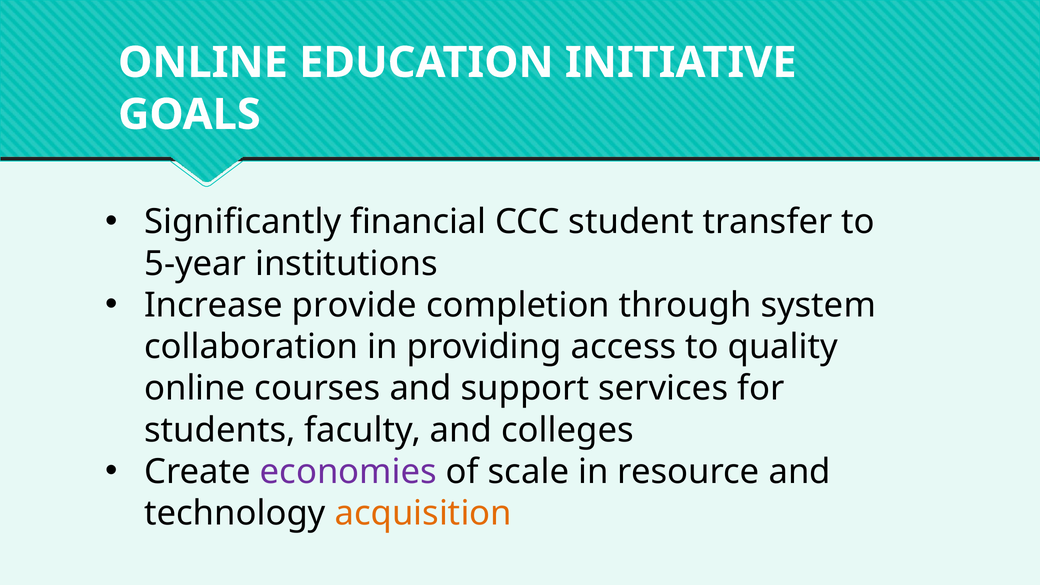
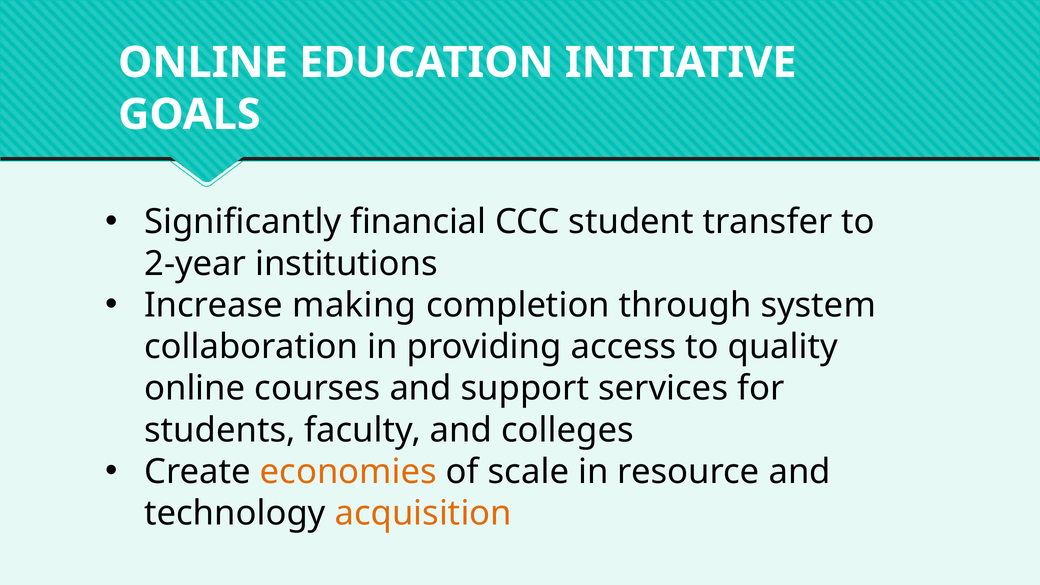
5-year: 5-year -> 2-year (195, 264)
provide: provide -> making (354, 305)
economies colour: purple -> orange (348, 472)
